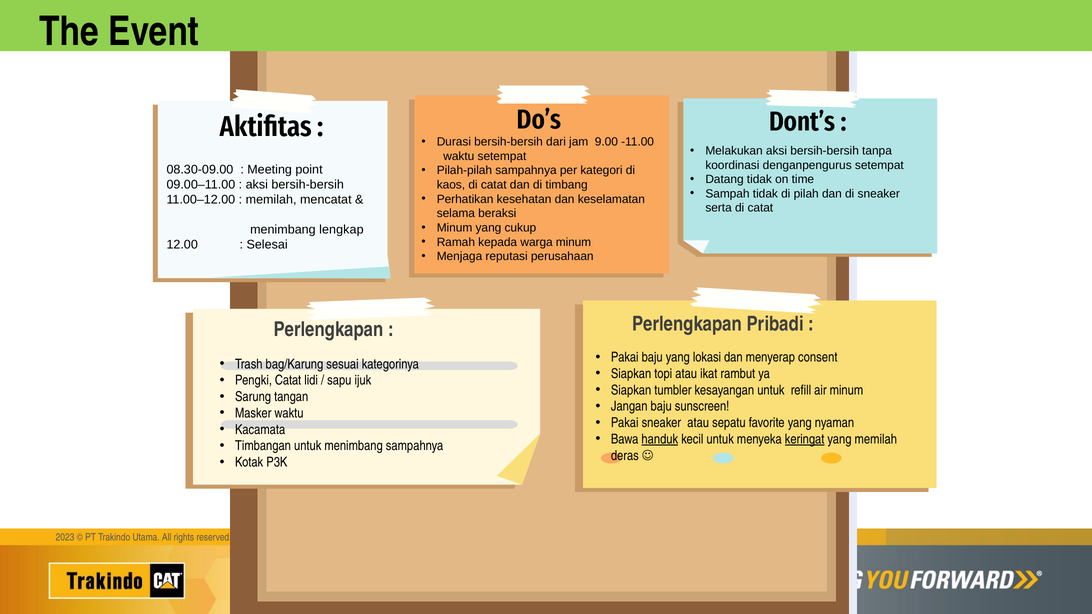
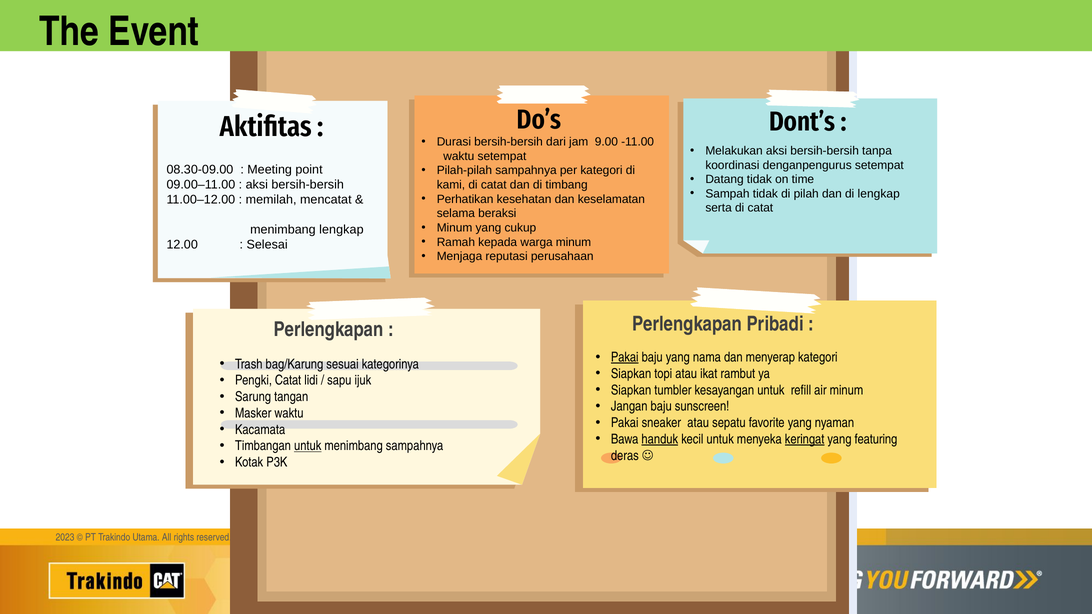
kaos: kaos -> kami (451, 185)
di sneaker: sneaker -> lengkap (879, 194)
Pakai underline: none -> present (625, 357)
lokasi: lokasi -> nama (707, 357)
menyerap consent: consent -> kategori (818, 357)
yang memilah: memilah -> featuring (876, 439)
untuk underline: none -> present (308, 446)
